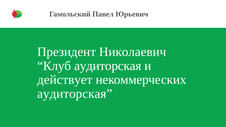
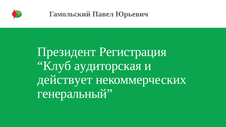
Николаевич: Николаевич -> Регистрация (133, 52)
аудиторская: аудиторская -> генеральный (75, 94)
